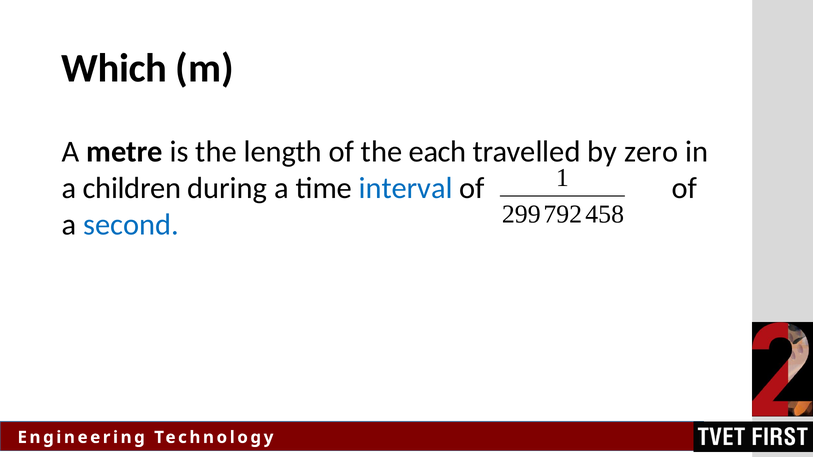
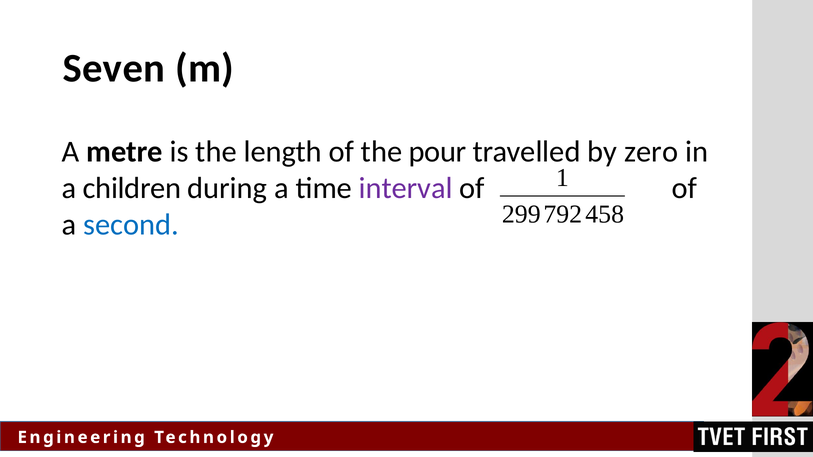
Which: Which -> Seven (114, 68)
each: each -> pour (438, 152)
interval colour: blue -> purple (406, 188)
